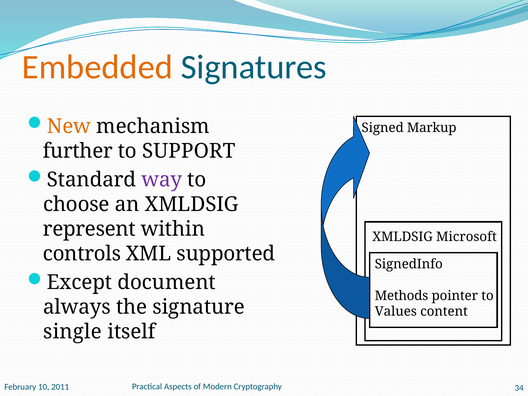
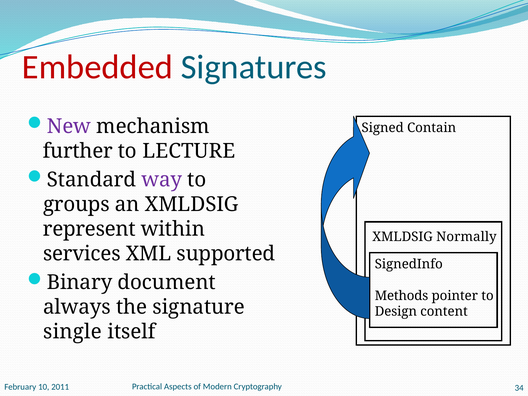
Embedded colour: orange -> red (97, 67)
New colour: orange -> purple (69, 126)
Markup: Markup -> Contain (432, 128)
SUPPORT: SUPPORT -> LECTURE (189, 151)
choose: choose -> groups (76, 204)
Microsoft: Microsoft -> Normally (466, 237)
controls: controls -> services (82, 254)
Except: Except -> Binary (80, 283)
Values: Values -> Design (396, 312)
